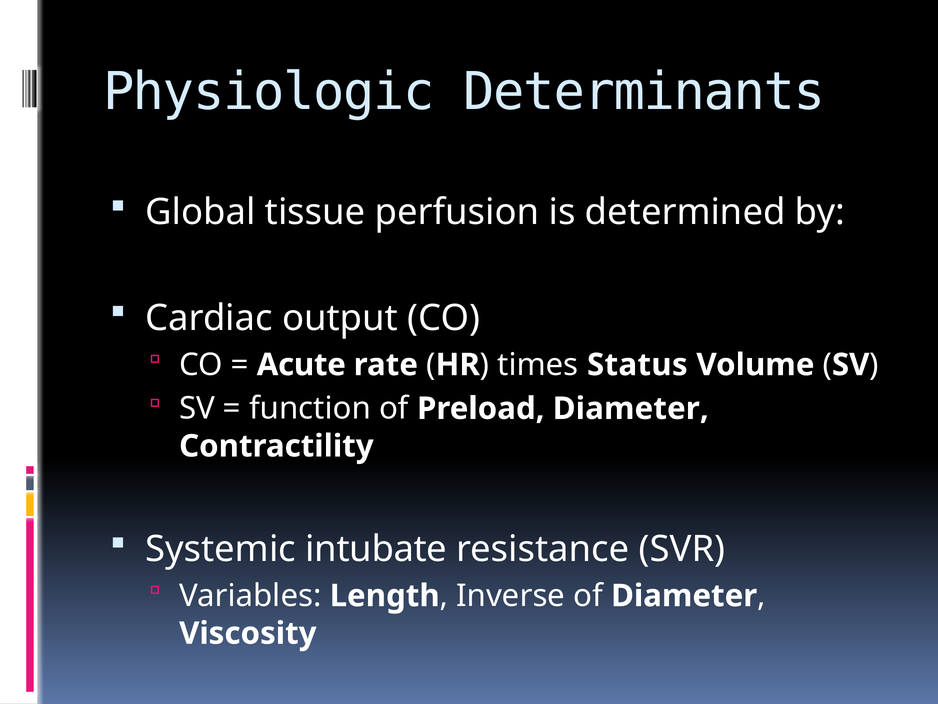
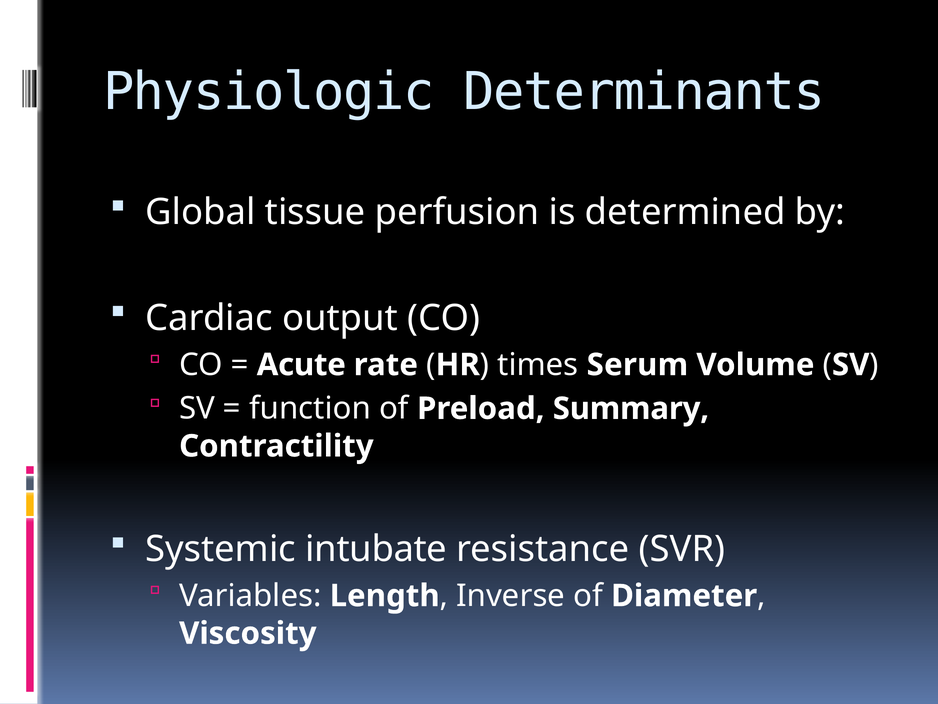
Status: Status -> Serum (637, 365)
Preload Diameter: Diameter -> Summary (631, 408)
